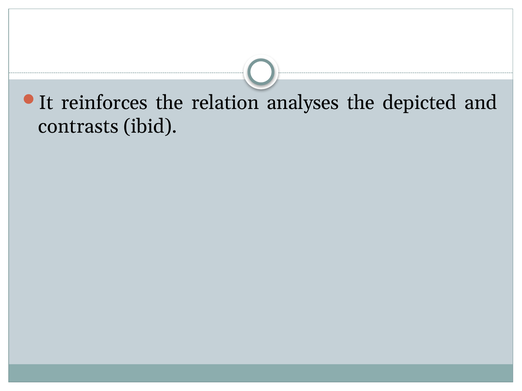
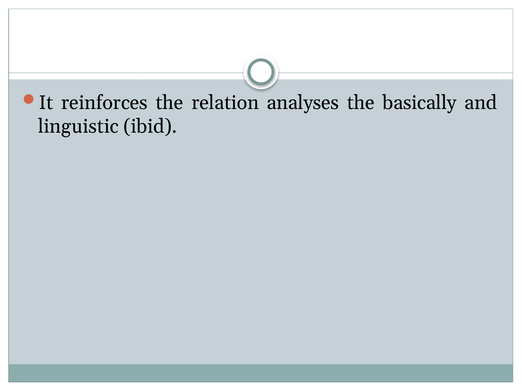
depicted: depicted -> basically (420, 103)
contrasts: contrasts -> linguistic (78, 126)
